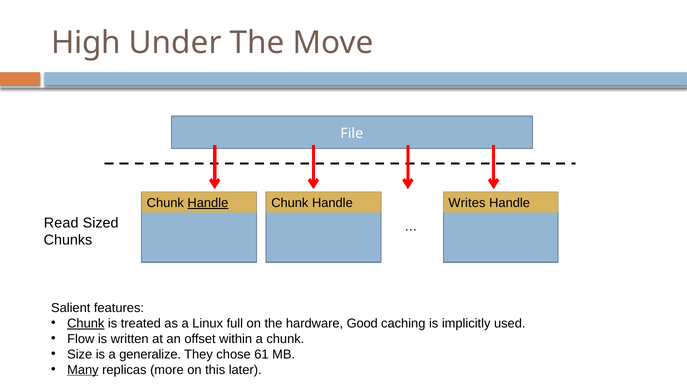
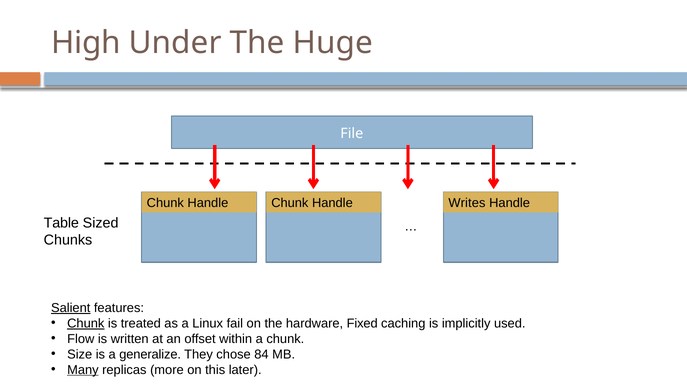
Move: Move -> Huge (333, 43)
Handle underline: present -> none (208, 203)
Read: Read -> Table (61, 222)
Salient underline: none -> present (71, 307)
full: full -> fail (235, 323)
Good: Good -> Fixed (362, 323)
61: 61 -> 84 (261, 354)
